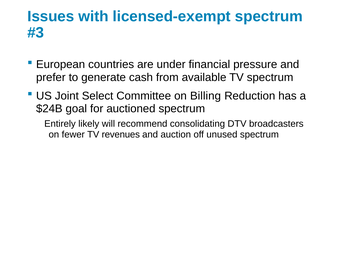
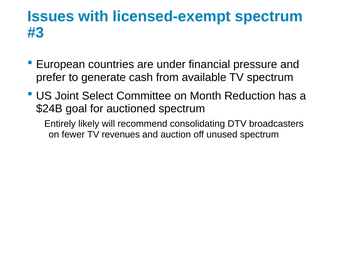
Billing: Billing -> Month (206, 96)
